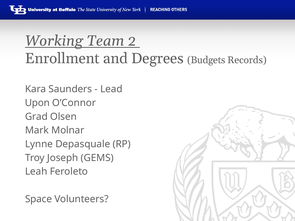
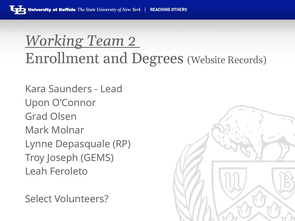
Budgets: Budgets -> Website (206, 60)
Space: Space -> Select (39, 199)
